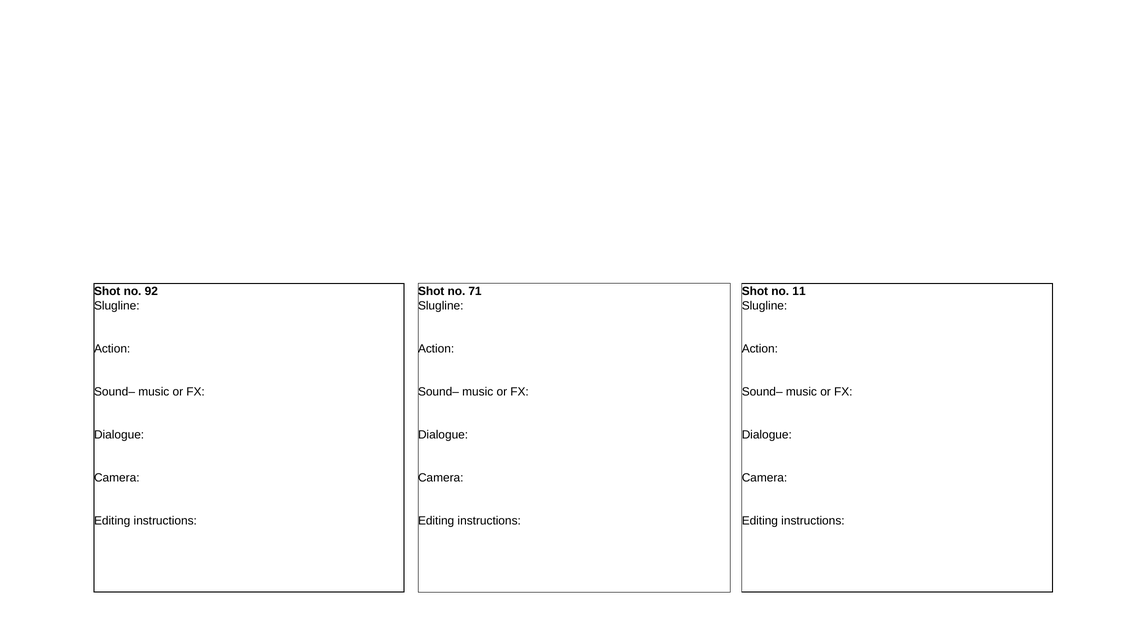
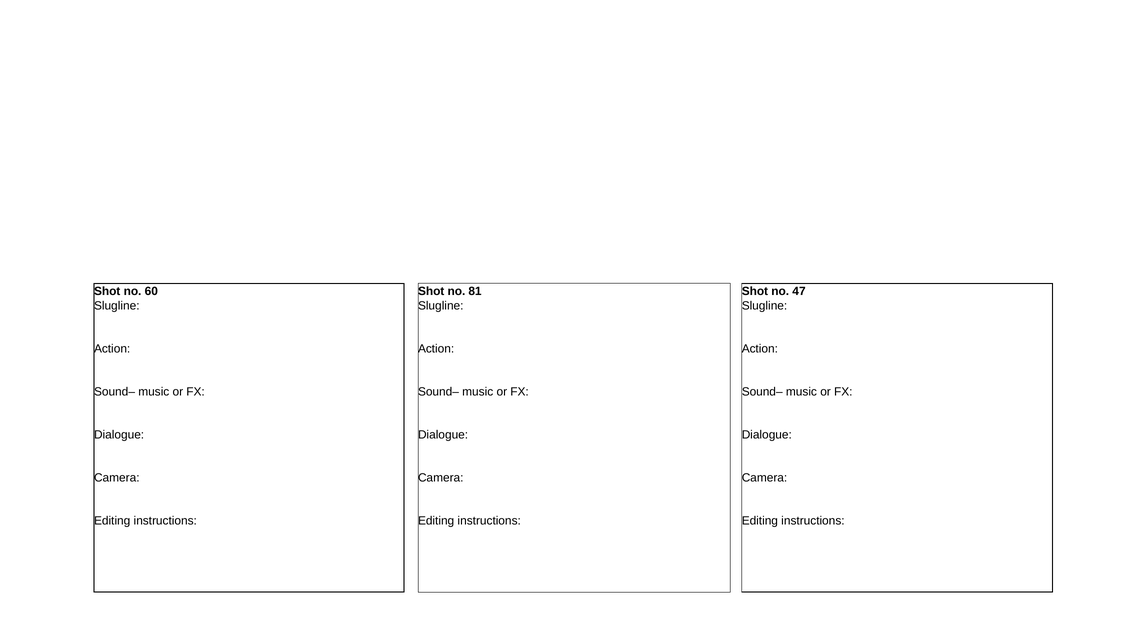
92: 92 -> 60 (151, 291)
71: 71 -> 81 (475, 291)
11: 11 -> 47 (799, 291)
